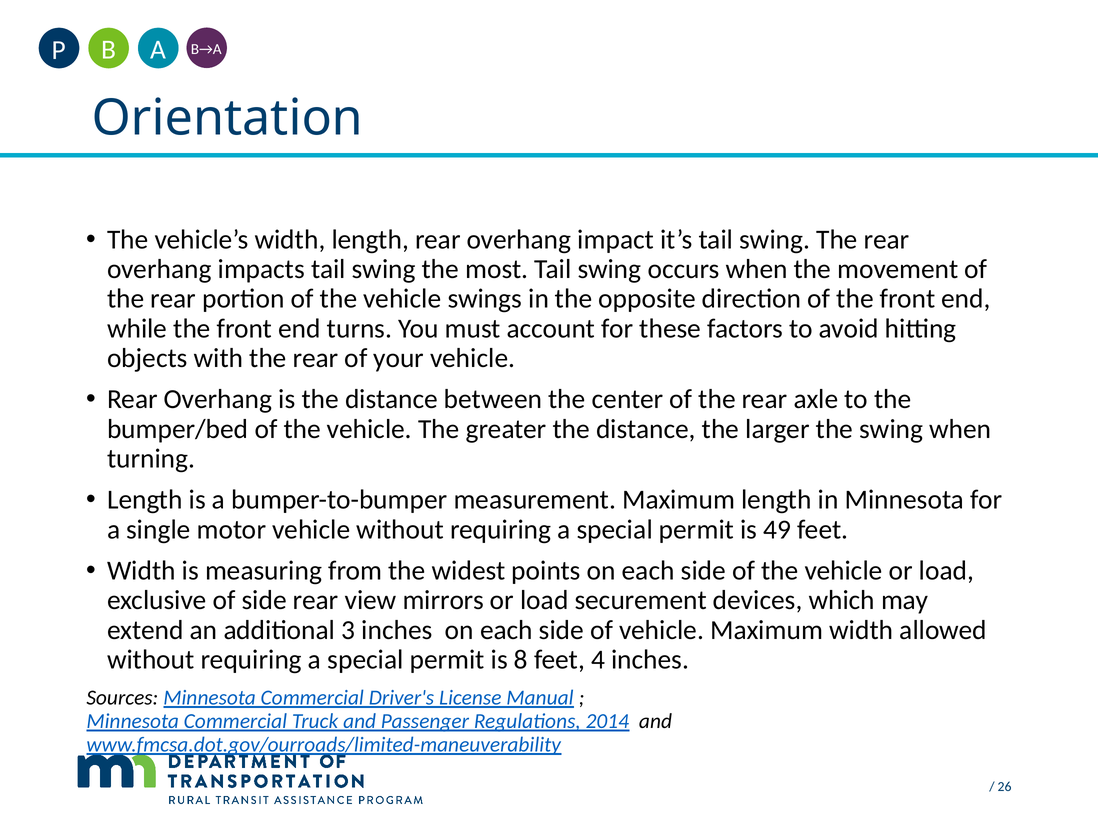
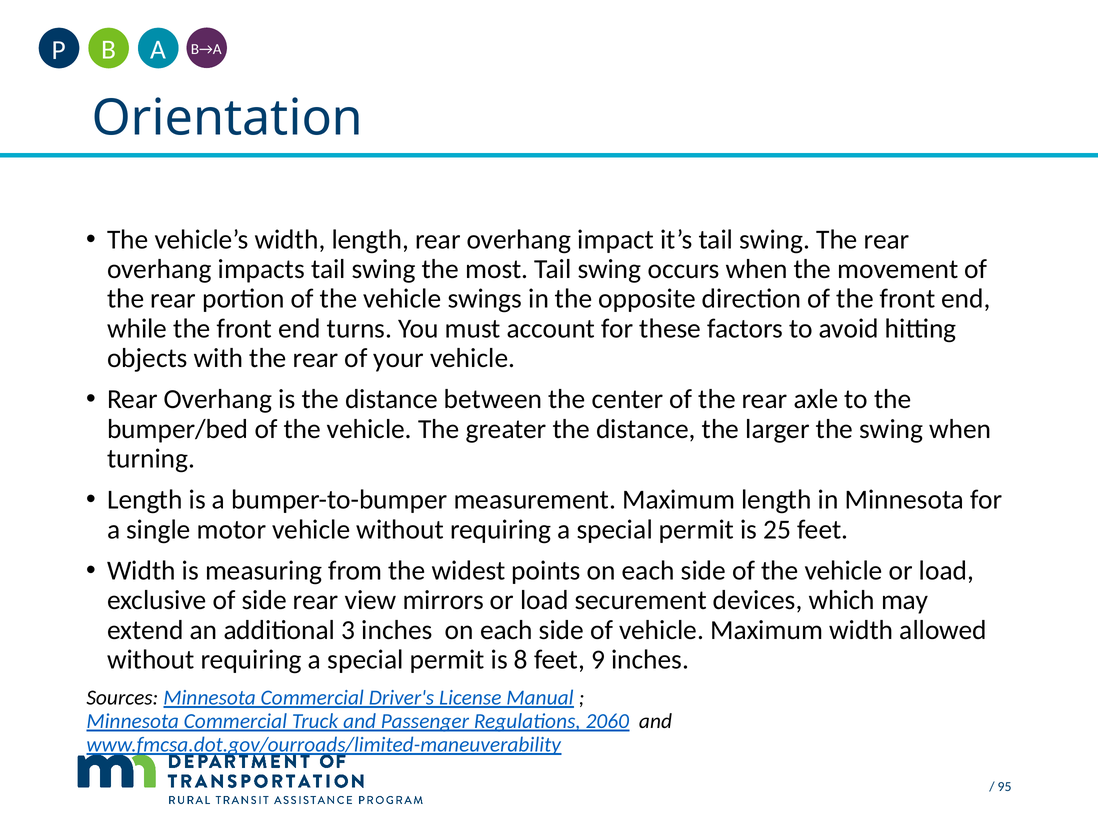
49: 49 -> 25 (777, 529)
4: 4 -> 9 (598, 659)
2014: 2014 -> 2060 (607, 721)
26: 26 -> 95 (1005, 786)
